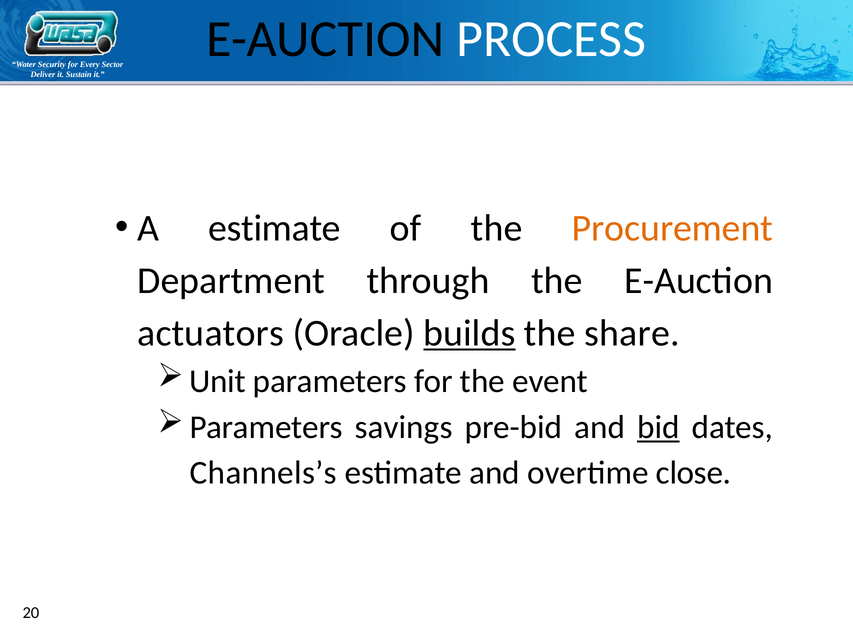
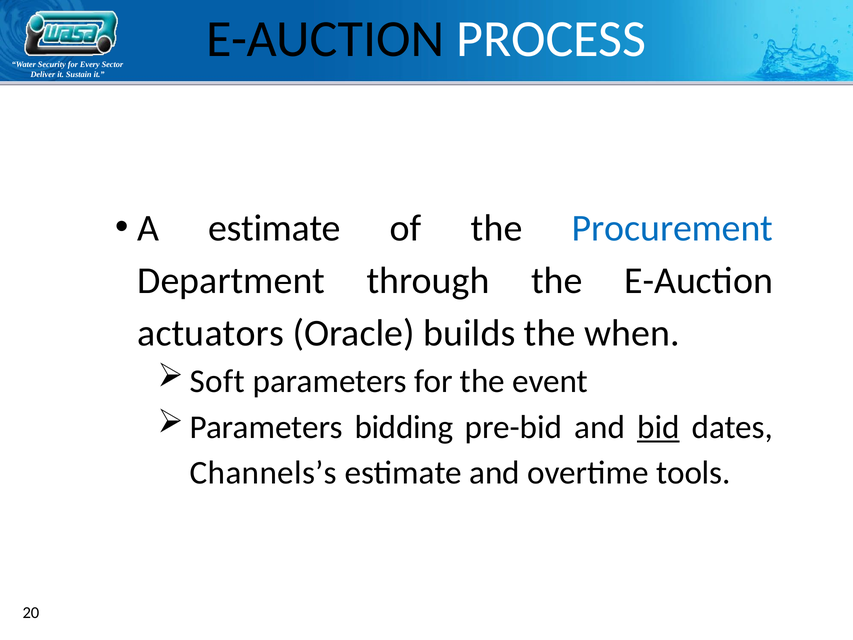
Procurement colour: orange -> blue (673, 228)
builds underline: present -> none (469, 333)
share: share -> when (632, 333)
Unit: Unit -> Soft (217, 381)
savings: savings -> bidding (404, 427)
close: close -> tools (693, 473)
